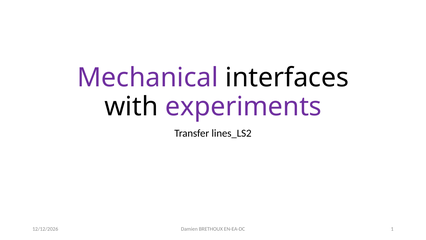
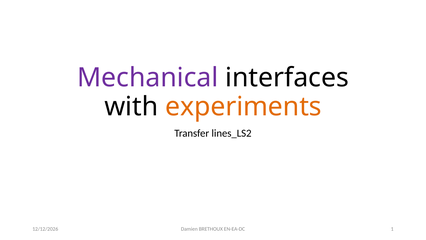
experiments colour: purple -> orange (243, 106)
